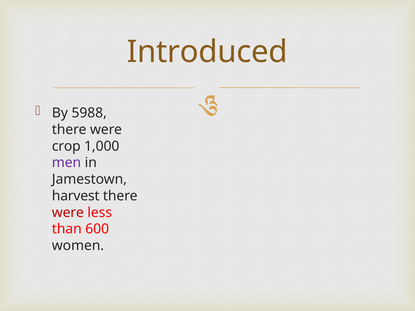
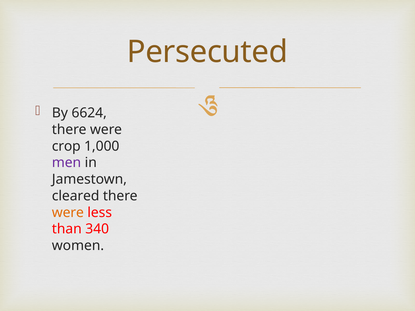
Introduced: Introduced -> Persecuted (207, 52)
5988: 5988 -> 6624 (89, 113)
harvest: harvest -> cleared (76, 196)
were colour: red -> orange (68, 213)
600: 600 -> 340 (97, 229)
